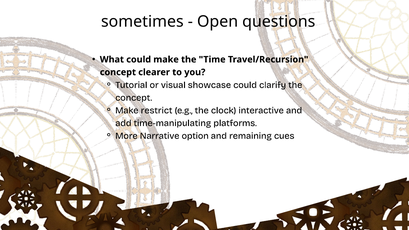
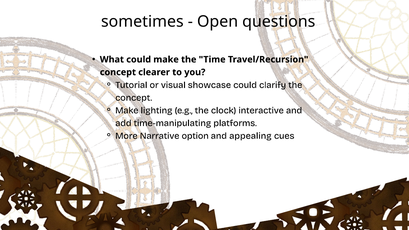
restrict: restrict -> lighting (157, 110)
remaining: remaining -> appealing (250, 136)
